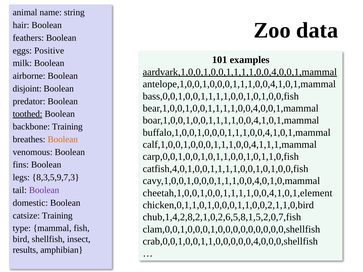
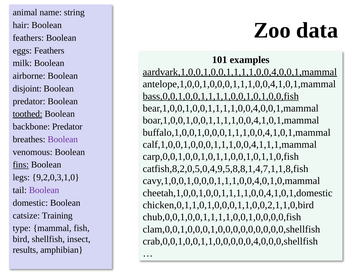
eggs Positive: Positive -> Feathers (49, 51)
bass,0,0,1,0,0,1,1,1,1,0,0,1,0,1,0,0,fish underline: none -> present (221, 96)
backbone Training: Training -> Predator (67, 127)
Boolean colour: orange -> purple (63, 139)
fins underline: none -> present (21, 165)
catfish,4,0,1,0,0,1,1,1,1,0,0,1,0,1,0,0,fish: catfish,4,0,1,0,0,1,1,1,1,0,0,1,0,1,0,0,fish -> catfish,8,2,0,5,0,4,9,5,8,8,1,4,7,1,1,8,fish (226, 169)
8,3,5,9,7,3: 8,3,5,9,7,3 -> 9,2,0,3,1,0 (56, 178)
cheetah,1,0,0,1,0,0,1,1,1,1,0,0,4,1,0,1,element: cheetah,1,0,0,1,0,0,1,1,1,1,0,0,4,1,0,1,element -> cheetah,1,0,0,1,0,0,1,1,1,1,0,0,4,1,0,1,domestic (238, 193)
chub,1,4,2,8,2,1,0,2,6,5,8,1,5,2,0,7,fish: chub,1,4,2,8,2,1,0,2,6,5,8,1,5,2,0,7,fish -> chub,0,0,1,0,0,1,1,1,1,0,0,1,0,0,0,0,fish (222, 217)
